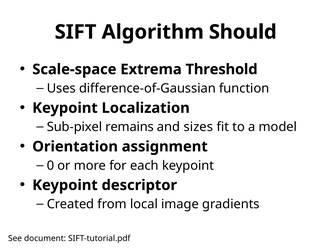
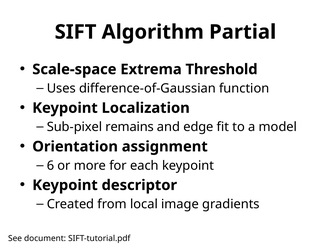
Should: Should -> Partial (243, 32)
sizes: sizes -> edge (198, 127)
0: 0 -> 6 (50, 166)
